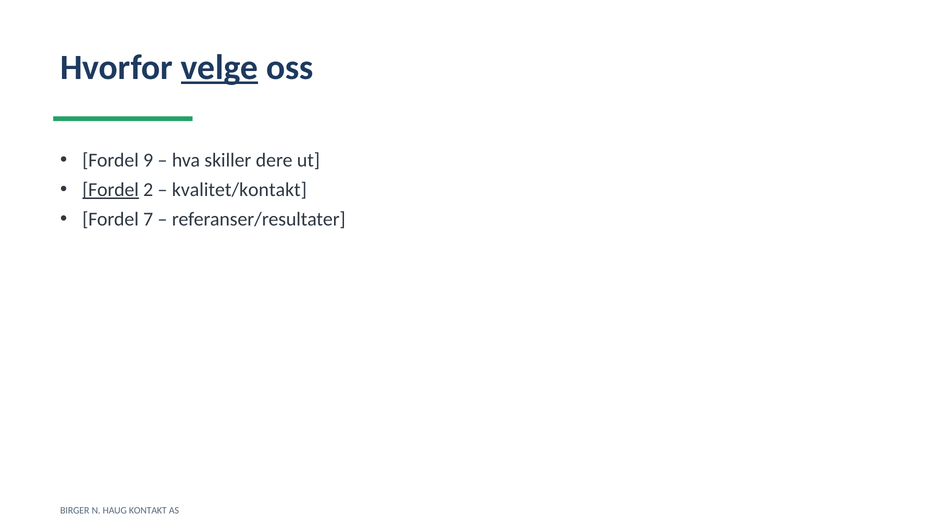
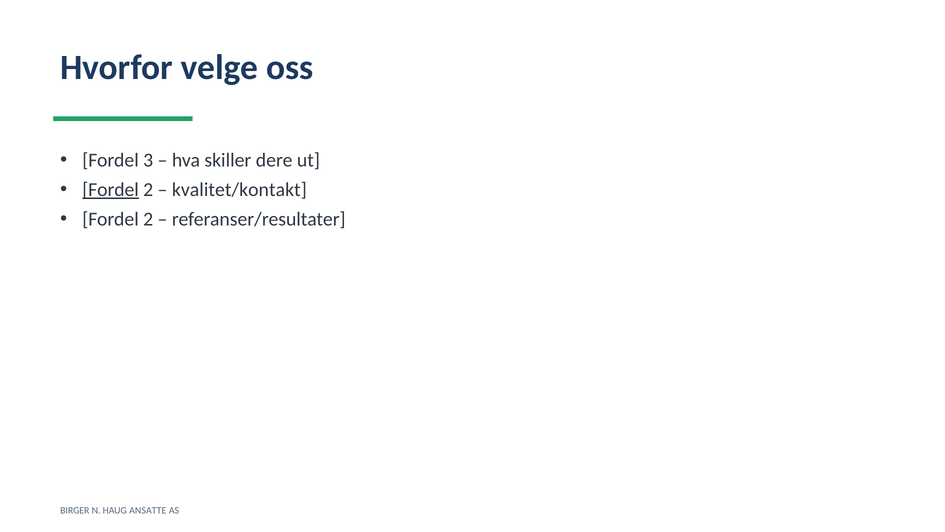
velge underline: present -> none (219, 67)
9: 9 -> 3 (148, 160)
7: 7 -> 2 (148, 219)
KONTAKT: KONTAKT -> ANSATTE (148, 510)
